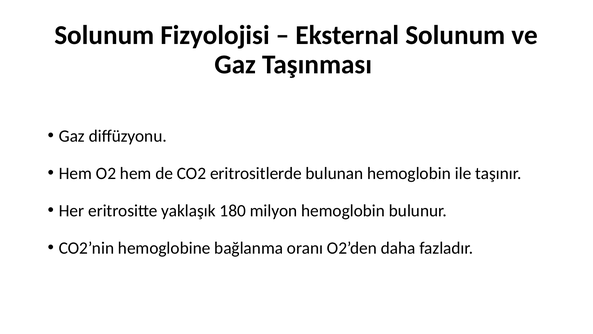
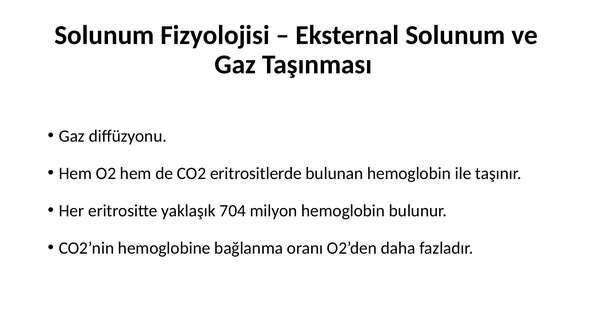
180: 180 -> 704 (233, 211)
